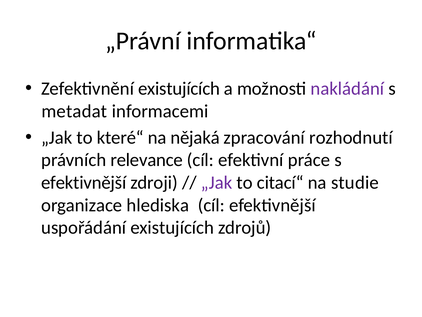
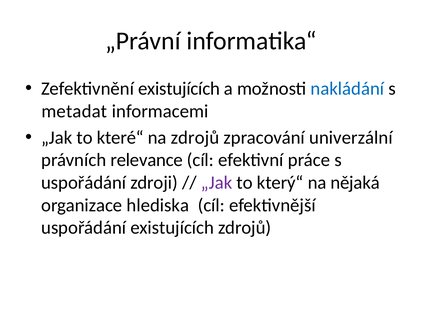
nakládání colour: purple -> blue (347, 89)
na nějaká: nějaká -> zdrojů (195, 137)
rozhodnutí: rozhodnutí -> univerzální (351, 137)
efektivnější: efektivnější -> uspořádání (84, 182)
citací“: citací“ -> který“ (280, 182)
studie: studie -> nějaká (355, 182)
